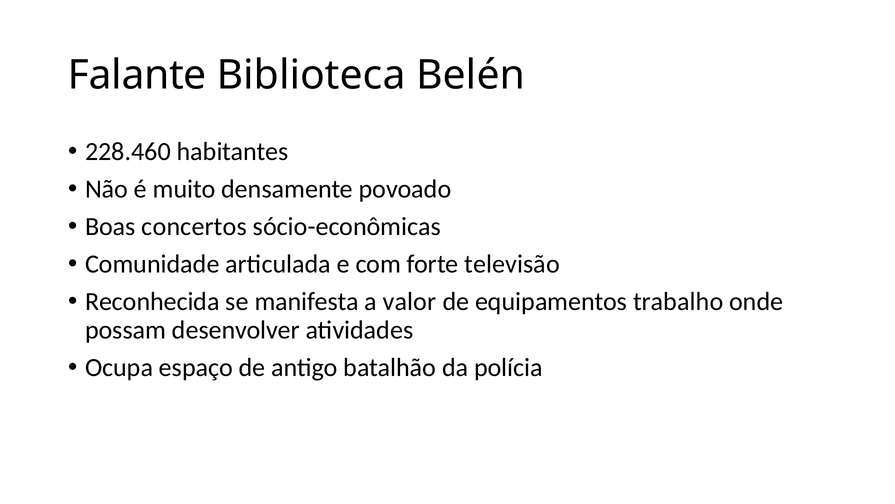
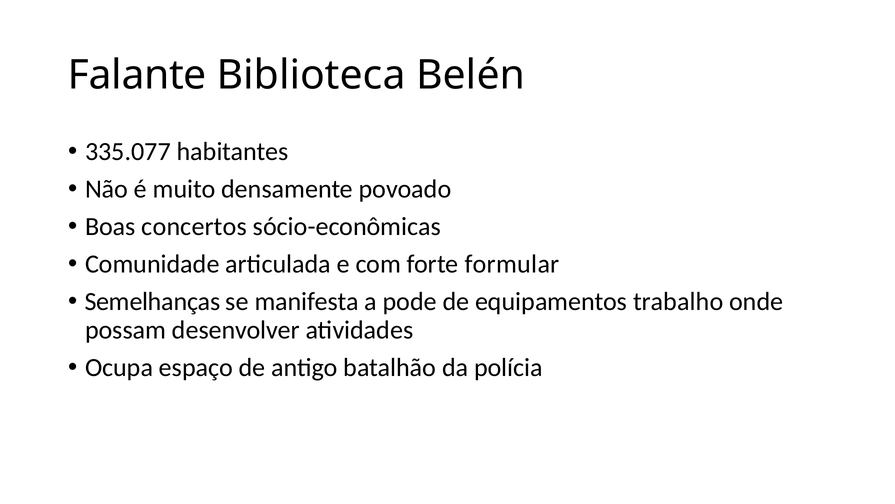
228.460: 228.460 -> 335.077 (128, 151)
televisão: televisão -> formular (512, 264)
Reconhecida: Reconhecida -> Semelhanças (152, 301)
valor: valor -> pode (410, 301)
